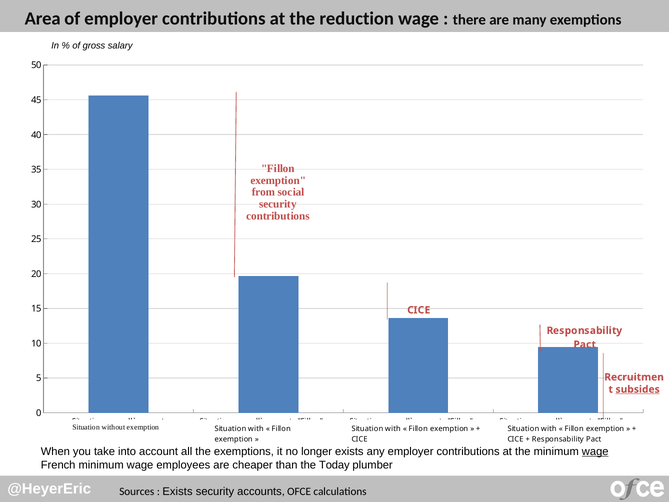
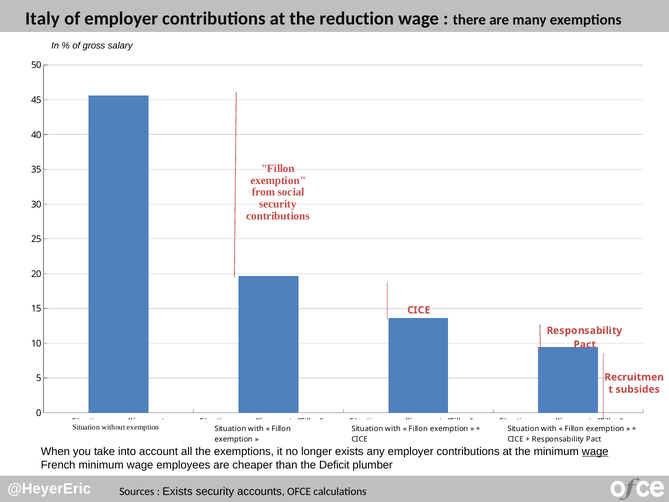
Area: Area -> Italy (42, 19)
subsides underline: present -> none (638, 389)
Today: Today -> Deficit (334, 465)
